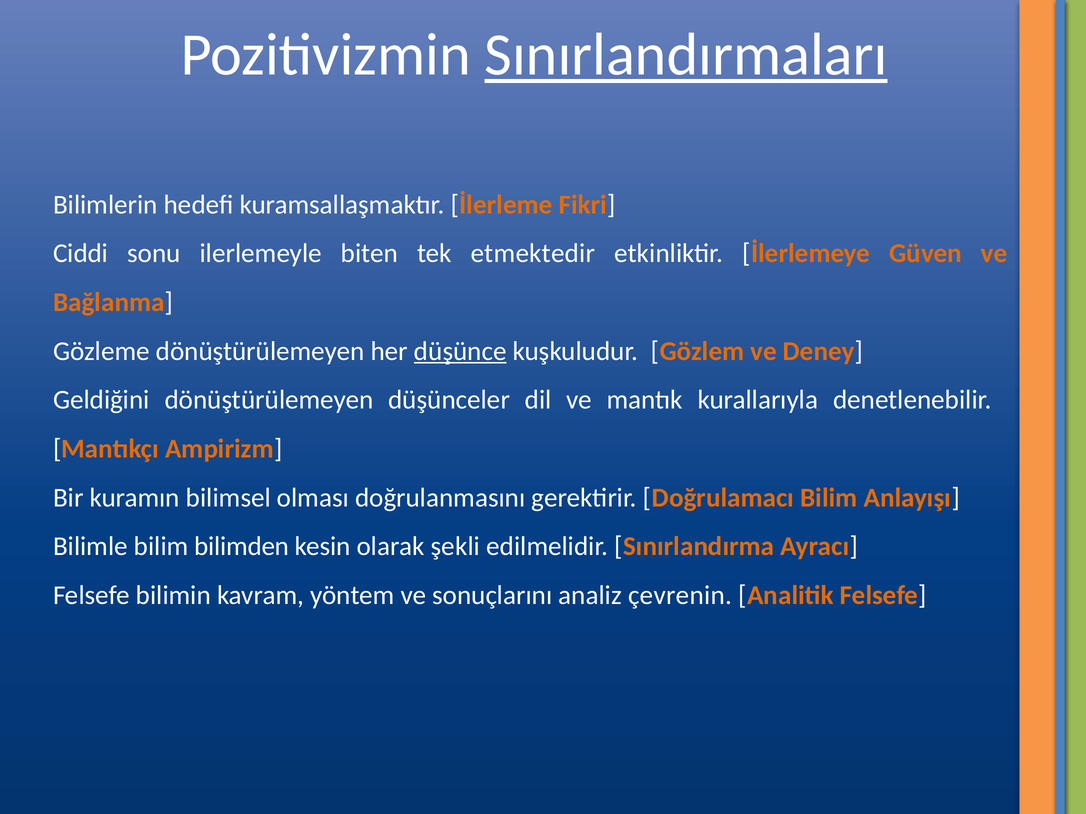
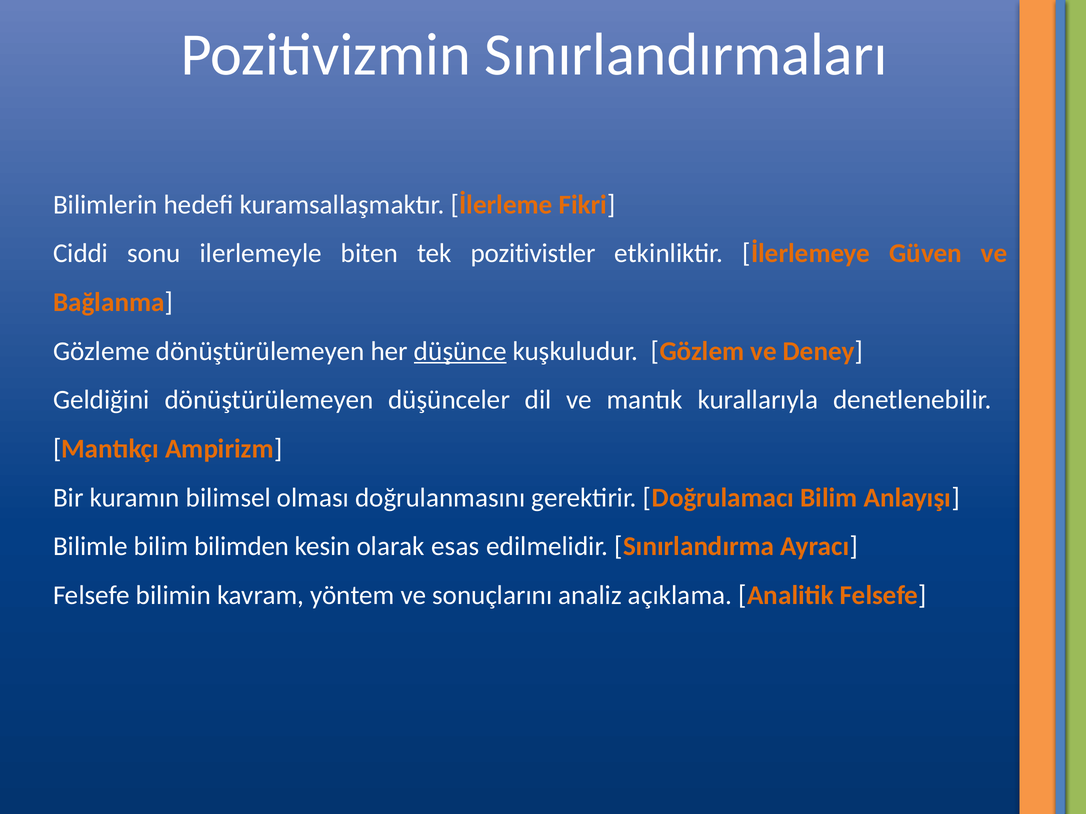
Sınırlandırmaları underline: present -> none (686, 55)
etmektedir: etmektedir -> pozitivistler (533, 254)
şekli: şekli -> esas (455, 547)
çevrenin: çevrenin -> açıklama (680, 596)
